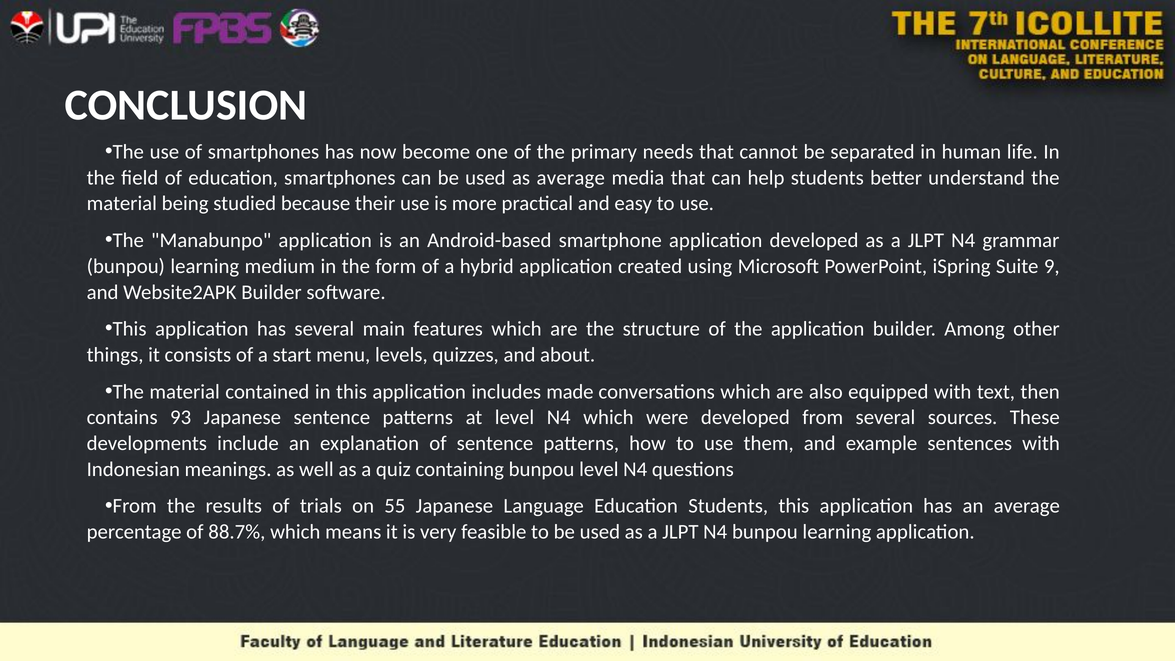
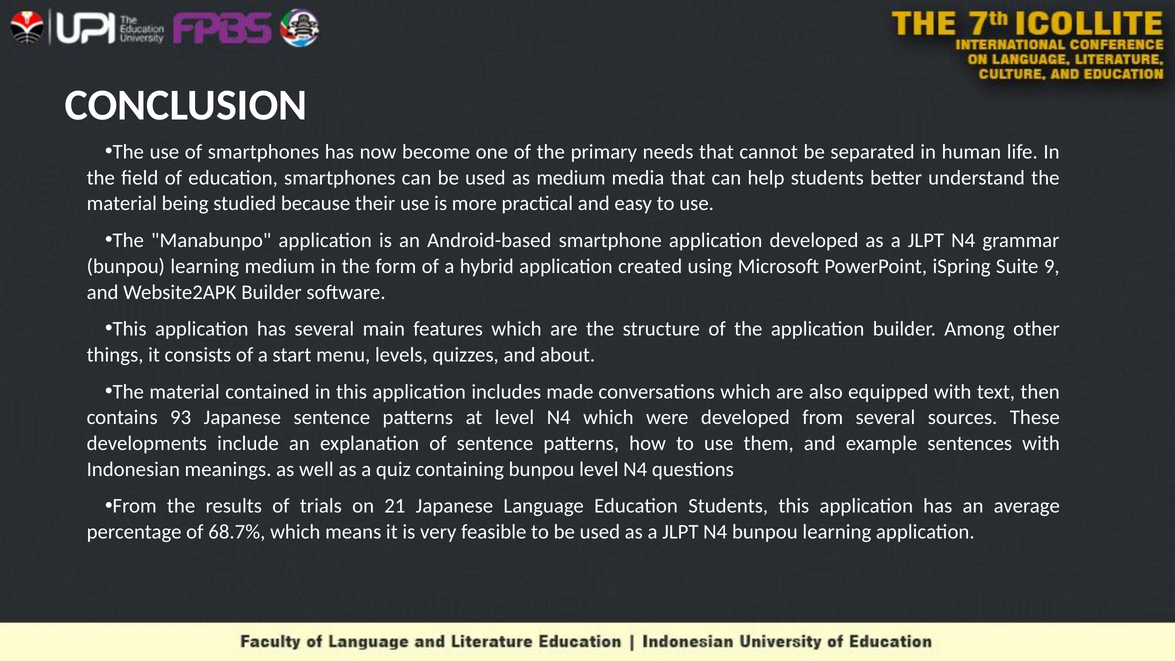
as average: average -> medium (571, 178)
55: 55 -> 21 (395, 506)
88.7%: 88.7% -> 68.7% (237, 532)
